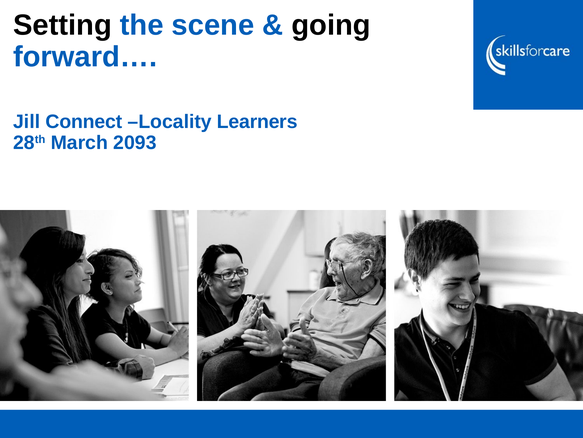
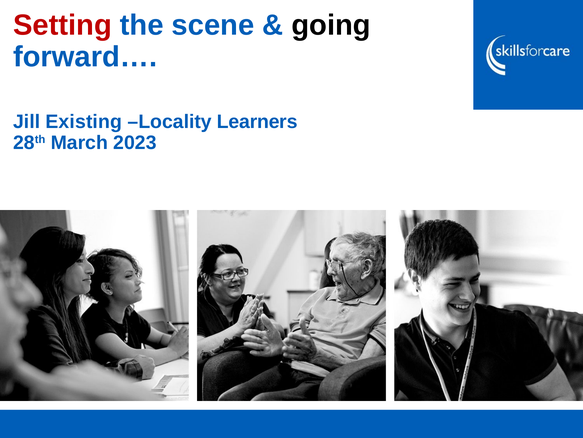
Setting colour: black -> red (63, 25)
Connect: Connect -> Existing (84, 121)
2093: 2093 -> 2023 (135, 142)
